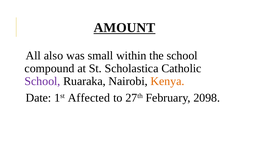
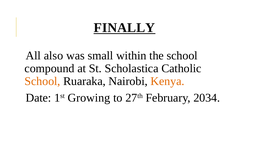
AMOUNT: AMOUNT -> FINALLY (124, 28)
School colour: purple -> orange (42, 81)
Affected: Affected -> Growing (89, 98)
2098: 2098 -> 2034 (207, 98)
